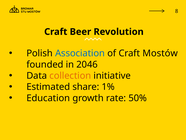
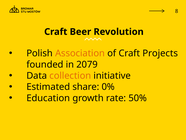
Association colour: blue -> orange (80, 53)
Mostów: Mostów -> Projects (160, 53)
2046: 2046 -> 2079 (87, 64)
1%: 1% -> 0% (108, 87)
